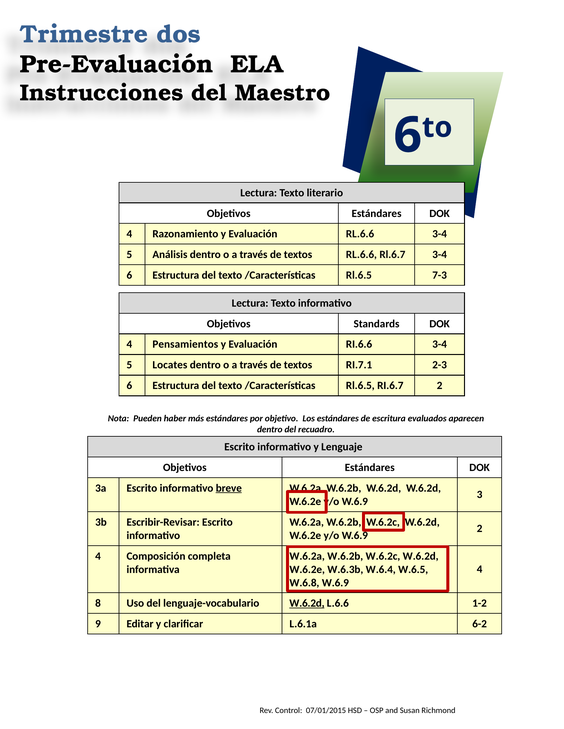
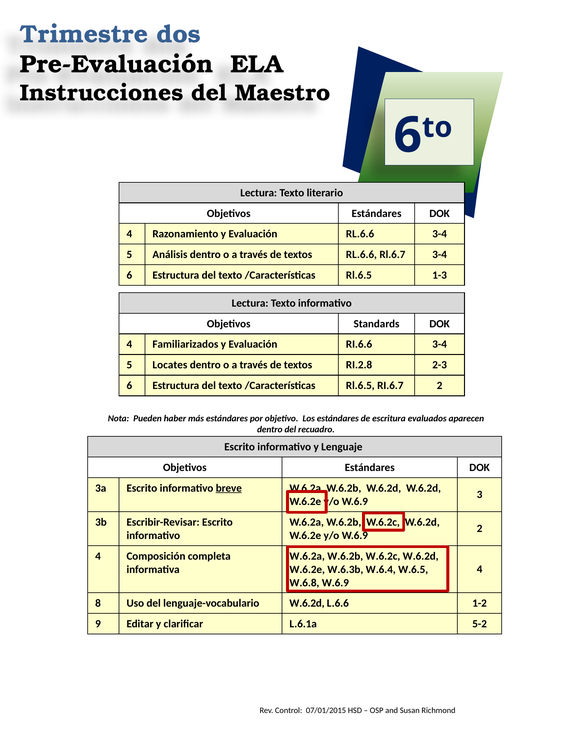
7-3: 7-3 -> 1-3 (440, 275)
Pensamientos: Pensamientos -> Familiarizados (185, 345)
RI.7.1: RI.7.1 -> RI.2.8 (359, 365)
W.6.2d underline: present -> none (307, 604)
6-2: 6-2 -> 5-2 (480, 624)
